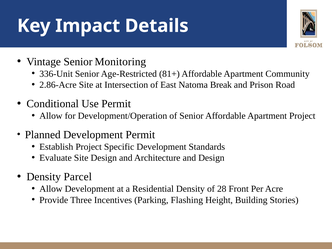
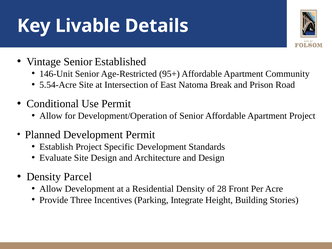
Impact: Impact -> Livable (88, 26)
Monitoring: Monitoring -> Established (120, 62)
336-Unit: 336-Unit -> 146-Unit (56, 74)
81+: 81+ -> 95+ (169, 74)
2.86-Acre: 2.86-Acre -> 5.54-Acre (58, 85)
Flashing: Flashing -> Integrate (187, 200)
